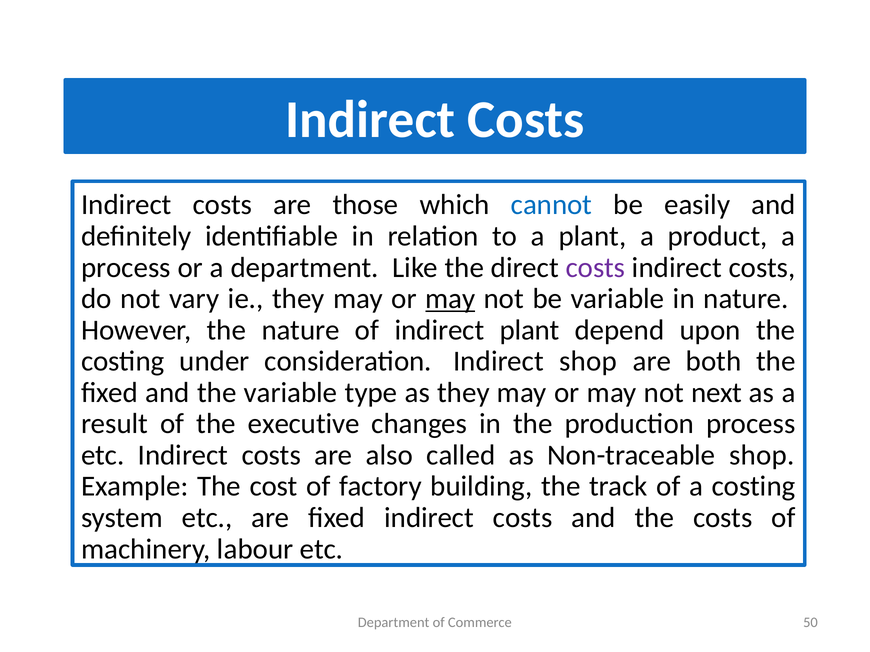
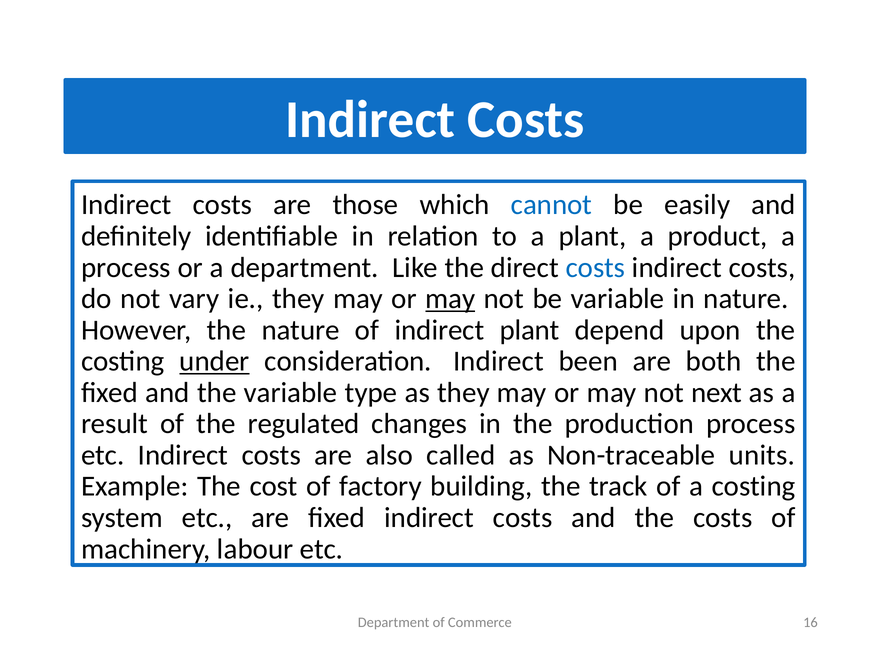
costs colour: purple -> blue (596, 268)
under underline: none -> present (214, 362)
Indirect shop: shop -> been (588, 362)
executive: executive -> regulated (304, 424)
Non-traceable shop: shop -> units (762, 455)
50: 50 -> 16 (810, 623)
